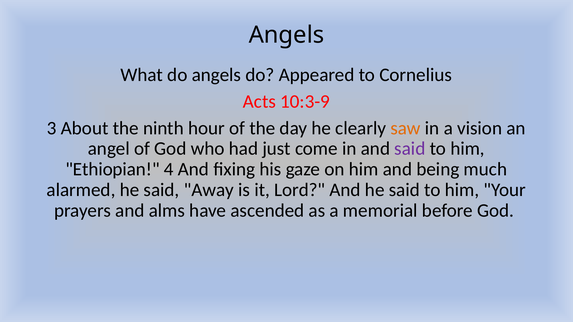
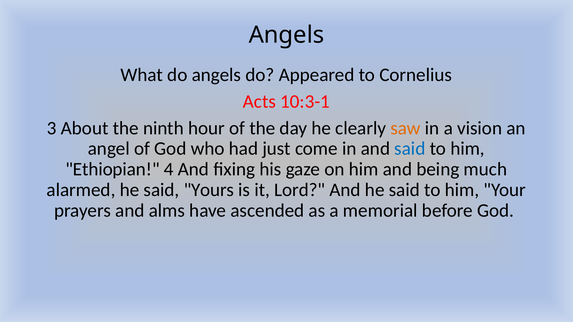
10:3-9: 10:3-9 -> 10:3-1 (305, 102)
said colour: purple -> blue (410, 149)
Away: Away -> Yours (209, 190)
